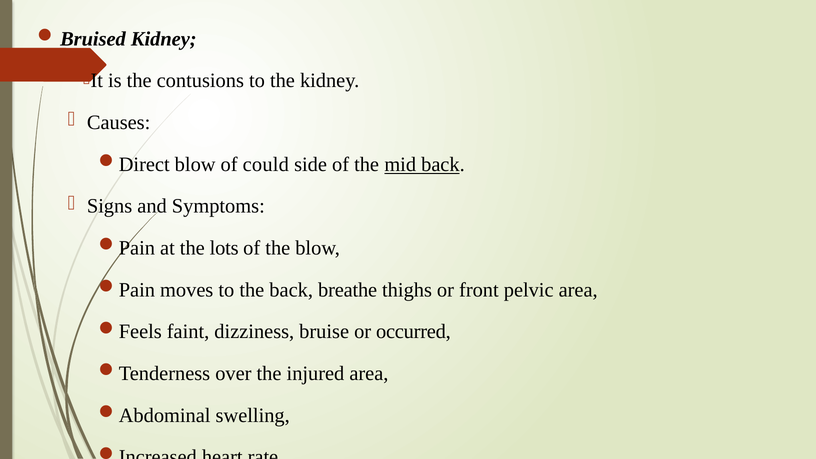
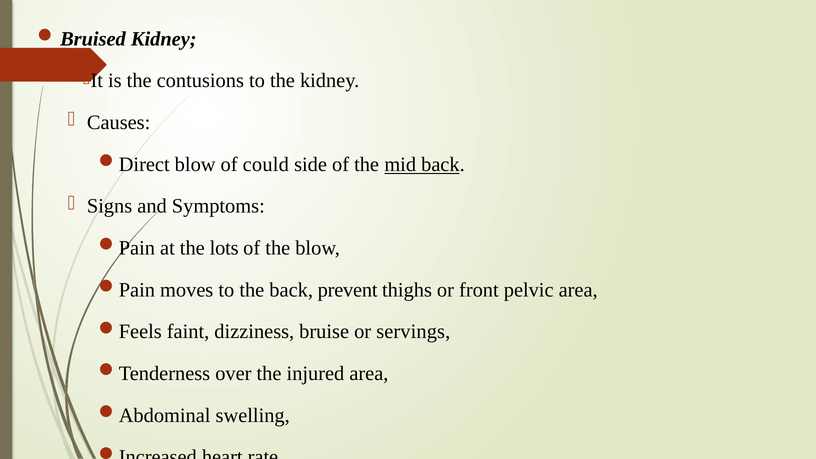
breathe: breathe -> prevent (348, 290)
occurred: occurred -> servings (413, 332)
